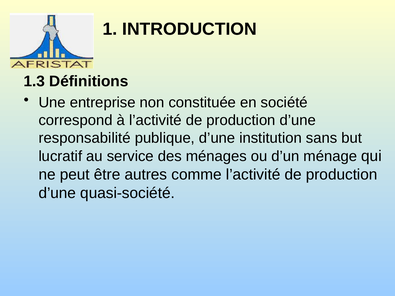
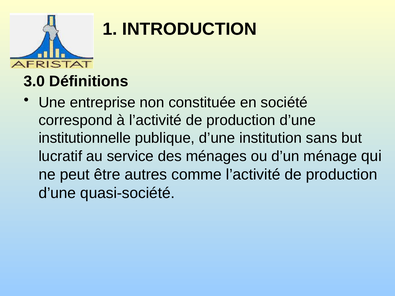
1.3: 1.3 -> 3.0 (34, 81)
responsabilité: responsabilité -> institutionnelle (85, 138)
